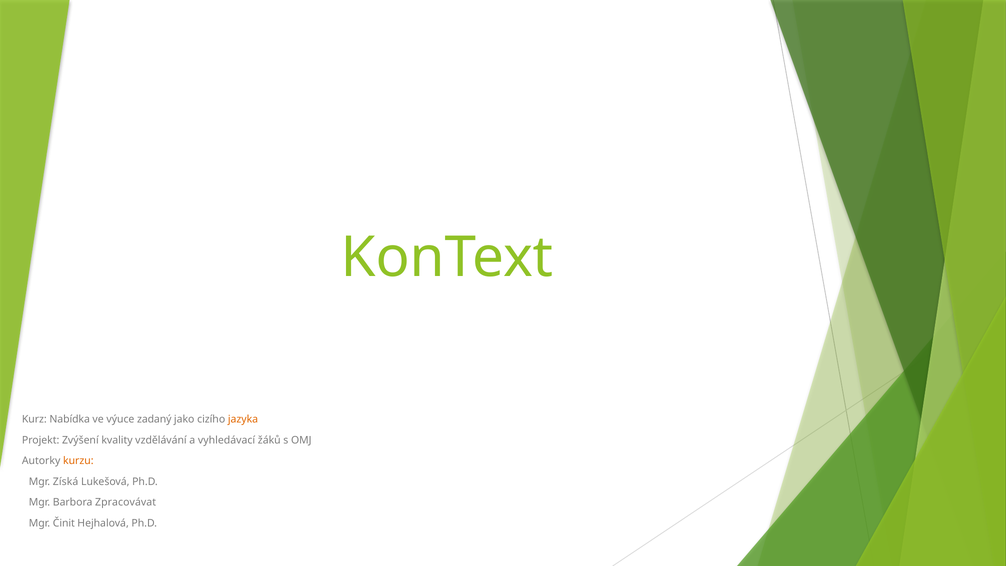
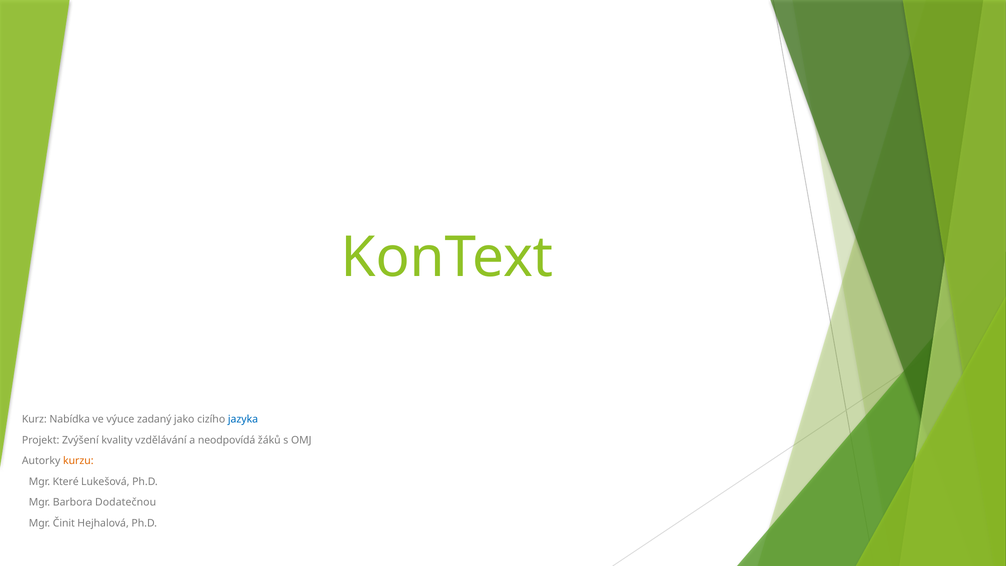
jazyka colour: orange -> blue (243, 419)
vyhledávací: vyhledávací -> neodpovídá (227, 440)
Získá: Získá -> Které (66, 482)
Zpracovávat: Zpracovávat -> Dodatečnou (126, 502)
